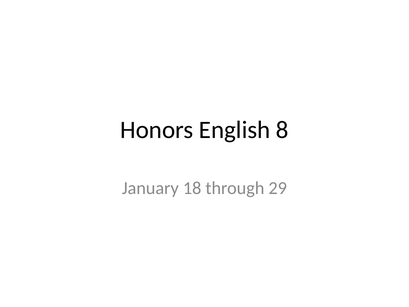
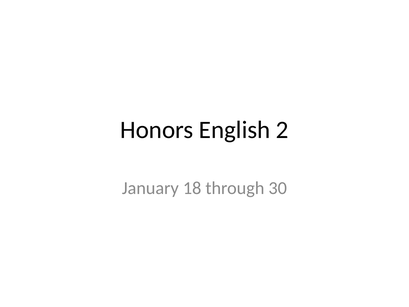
8: 8 -> 2 (282, 130)
29: 29 -> 30 (278, 188)
